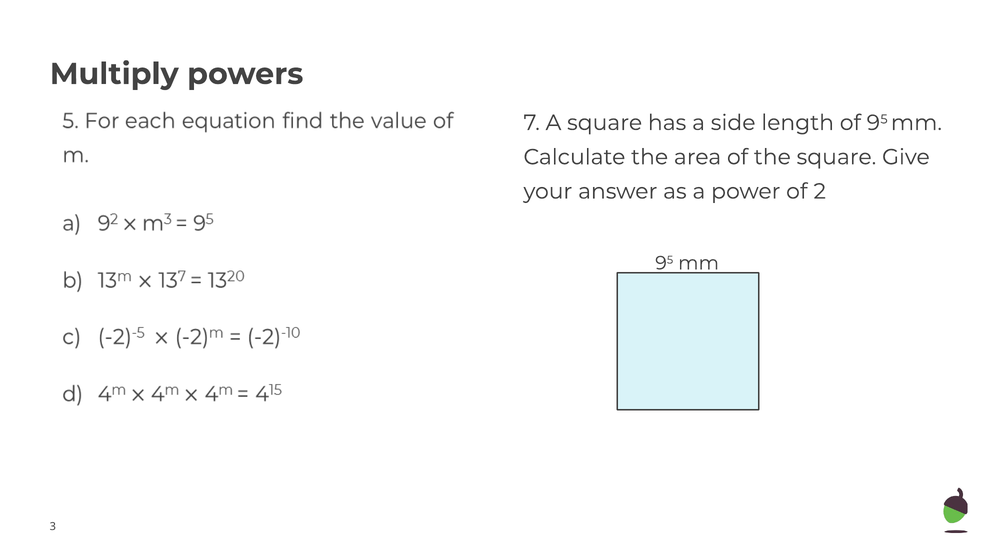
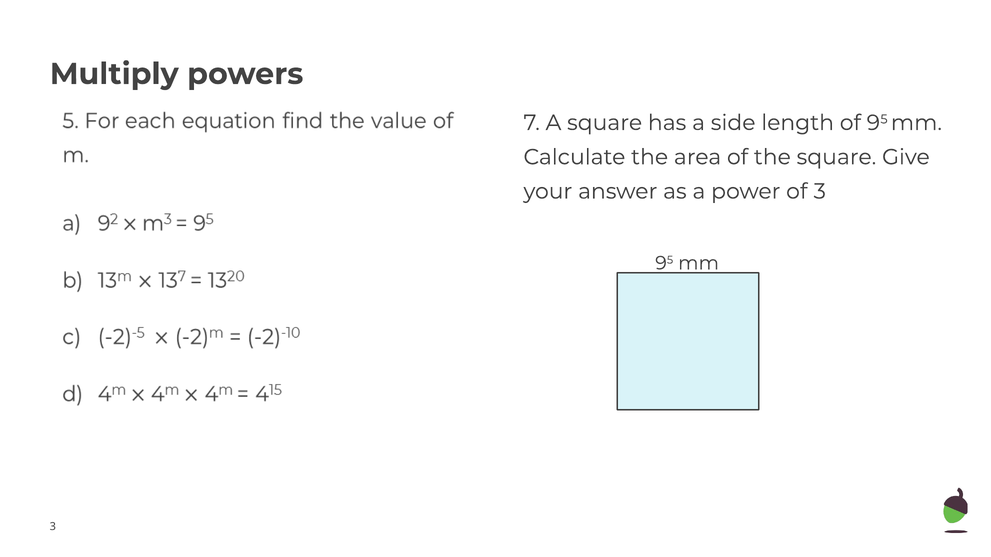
of 2: 2 -> 3 (820, 192)
